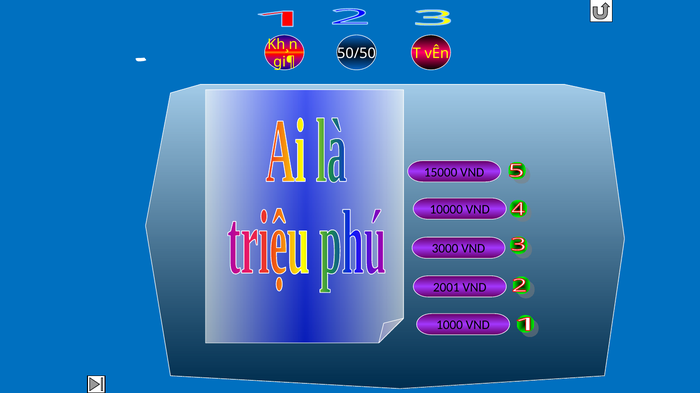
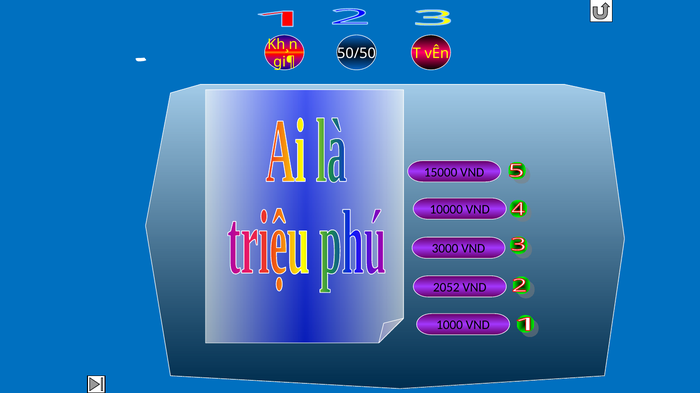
2001: 2001 -> 2052 (446, 288)
